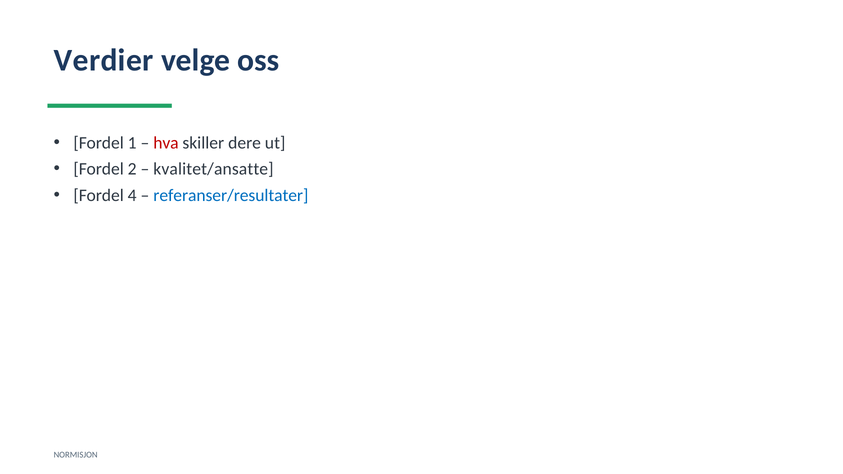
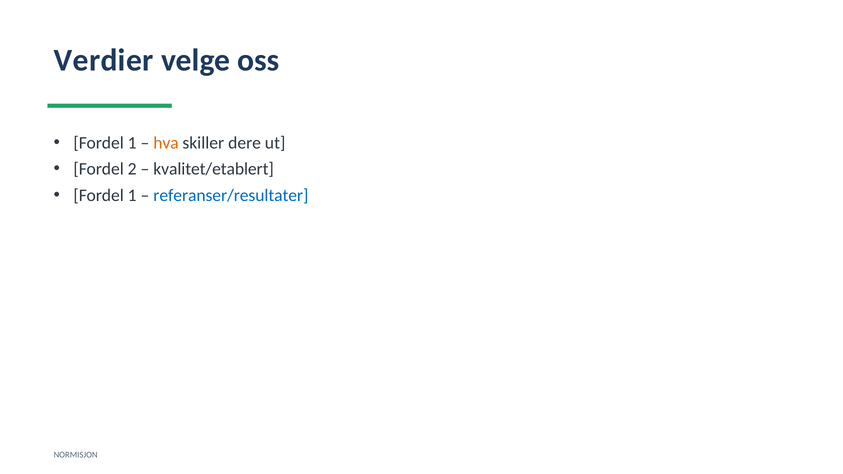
hva colour: red -> orange (166, 143)
kvalitet/ansatte: kvalitet/ansatte -> kvalitet/etablert (214, 169)
4: 4 -> 1 (132, 195)
